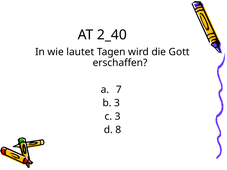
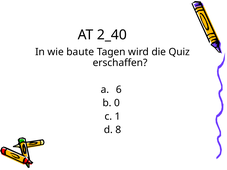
lautet: lautet -> baute (80, 52)
Gott: Gott -> Quiz (179, 52)
7: 7 -> 6 (119, 90)
b 3: 3 -> 0 (117, 103)
c 3: 3 -> 1 (118, 117)
